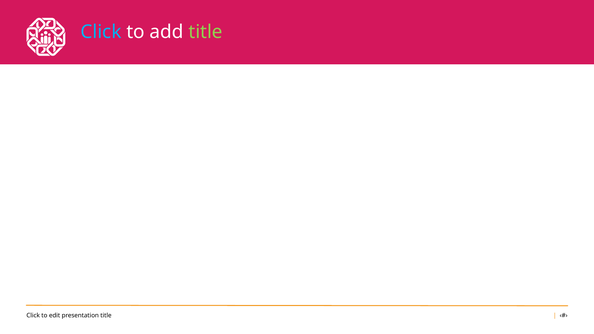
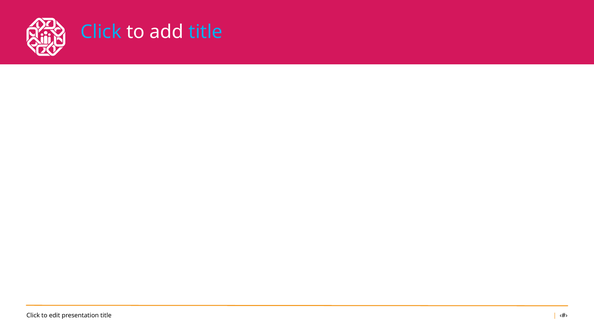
title colour: light green -> light blue (206, 32)
